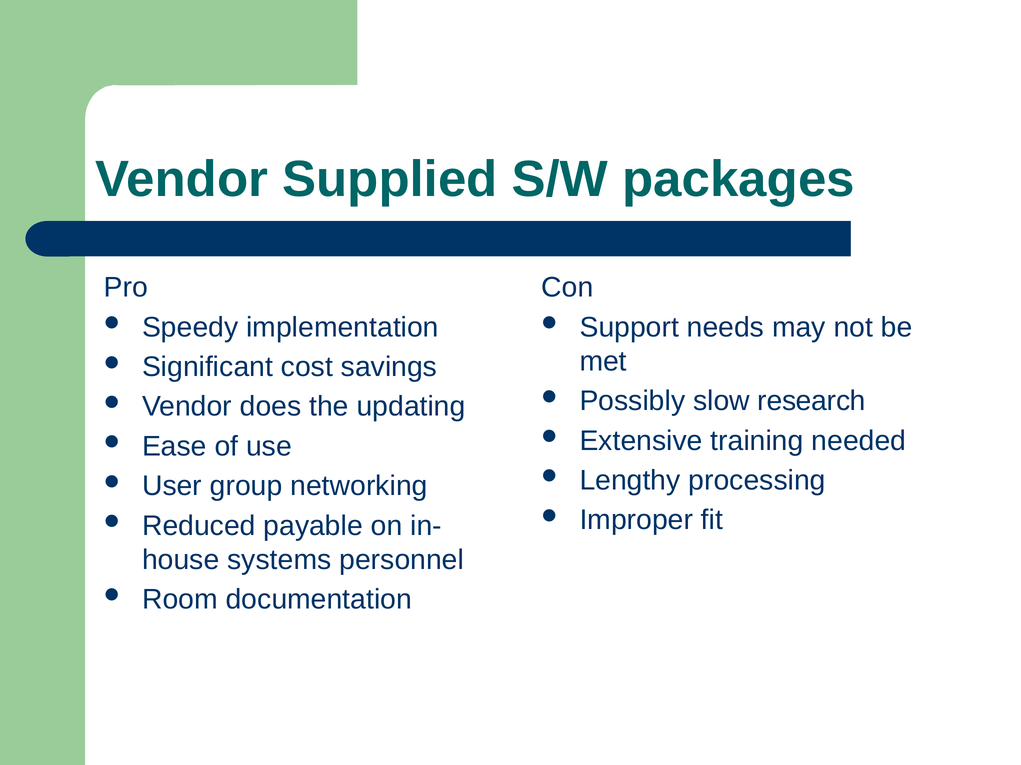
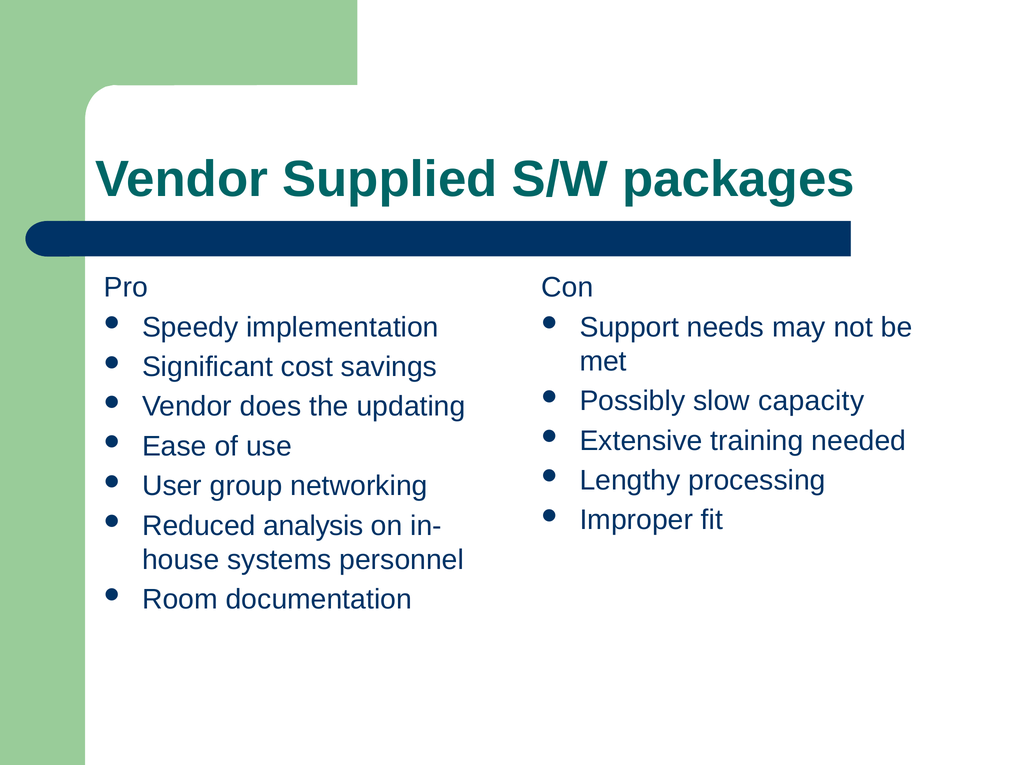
research: research -> capacity (811, 401)
payable: payable -> analysis (313, 526)
